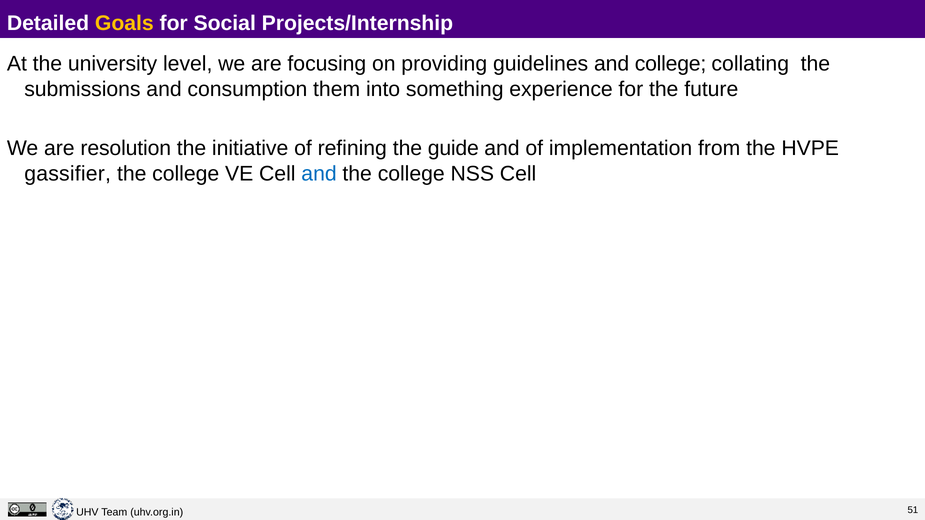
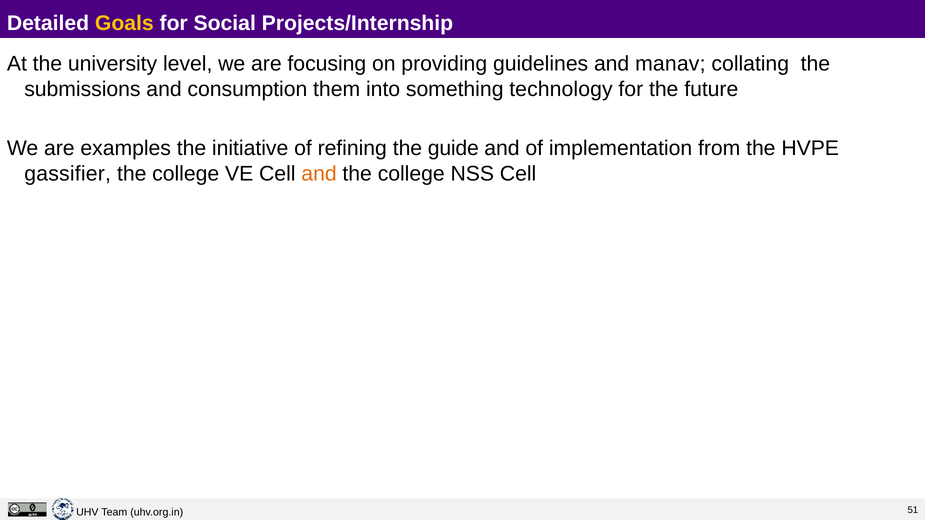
and college: college -> manav (670, 64)
experience: experience -> technology (561, 89)
resolution: resolution -> examples (126, 149)
and colour: blue -> orange (319, 174)
